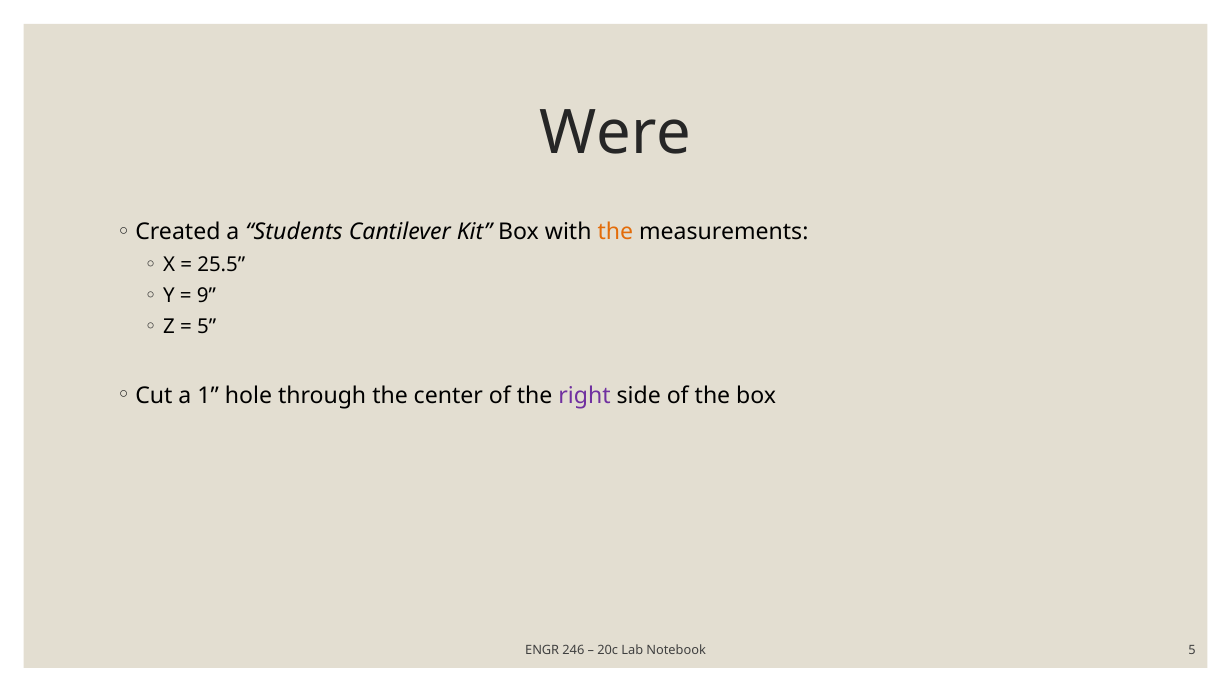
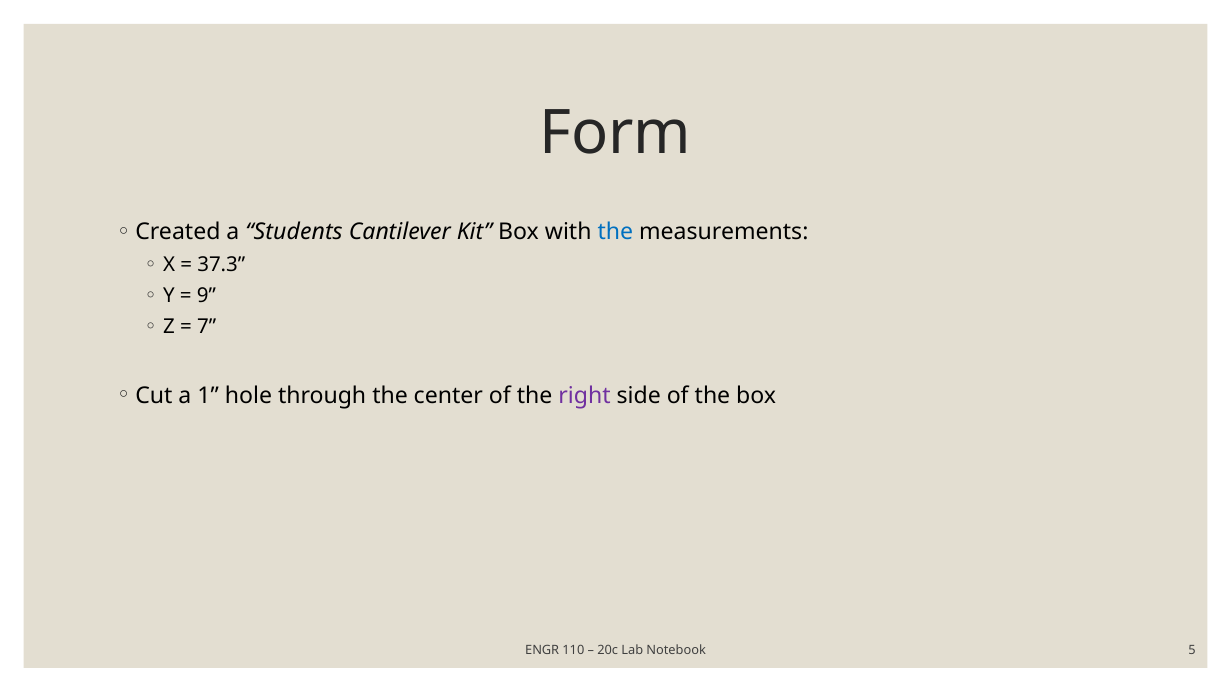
Were: Were -> Form (616, 134)
the colour: orange -> blue (615, 232)
25.5: 25.5 -> 37.3 (221, 265)
5: 5 -> 7 (207, 327)
246: 246 -> 110 (573, 651)
